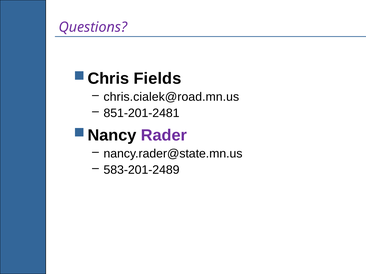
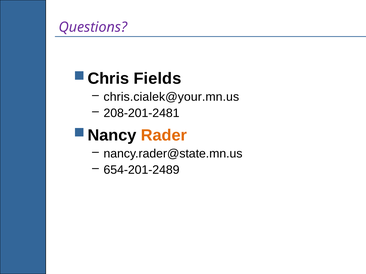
chris.cialek@road.mn.us: chris.cialek@road.mn.us -> chris.cialek@your.mn.us (171, 97)
851-201-2481: 851-201-2481 -> 208-201-2481 (142, 113)
Rader colour: purple -> orange (164, 136)
583-201-2489: 583-201-2489 -> 654-201-2489 (142, 170)
